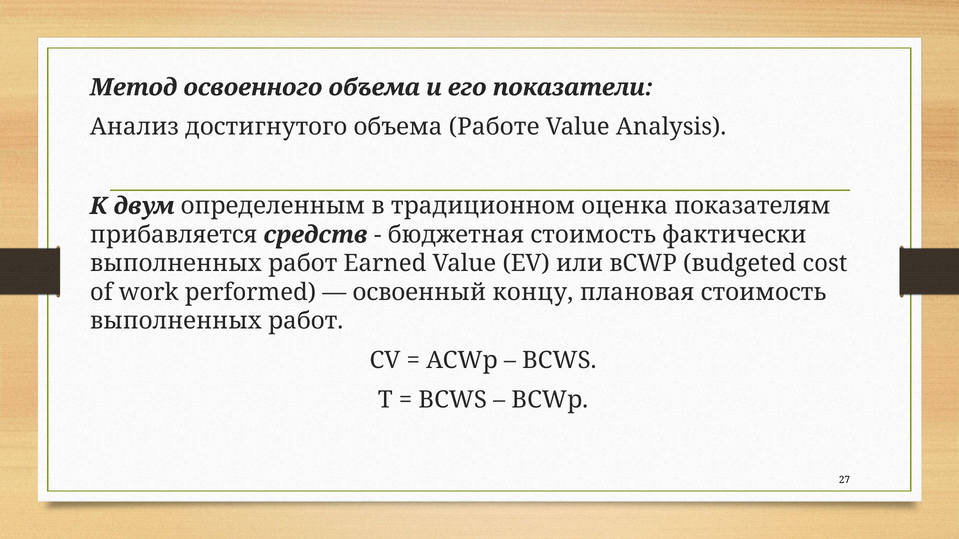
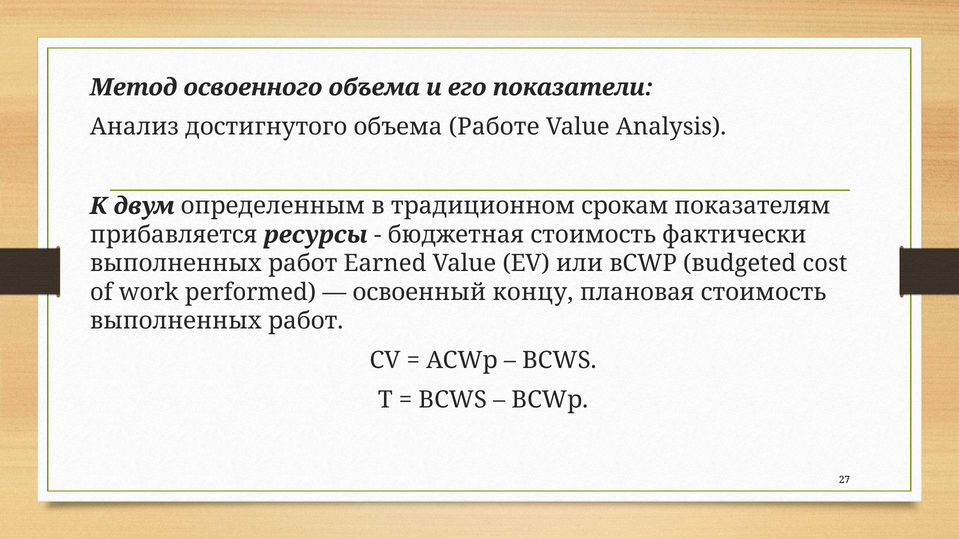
оценка: оценка -> срокам (625, 206)
средств: средств -> ресурсы (316, 235)
